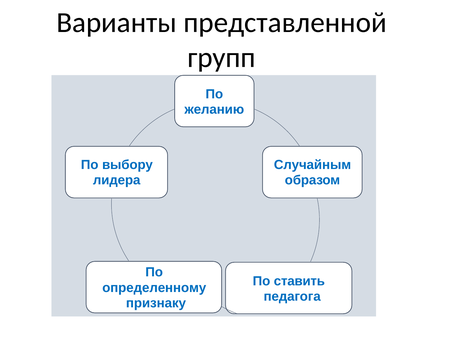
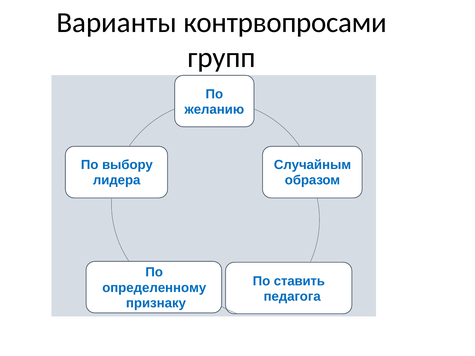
представленной: представленной -> контрвопросами (285, 23)
